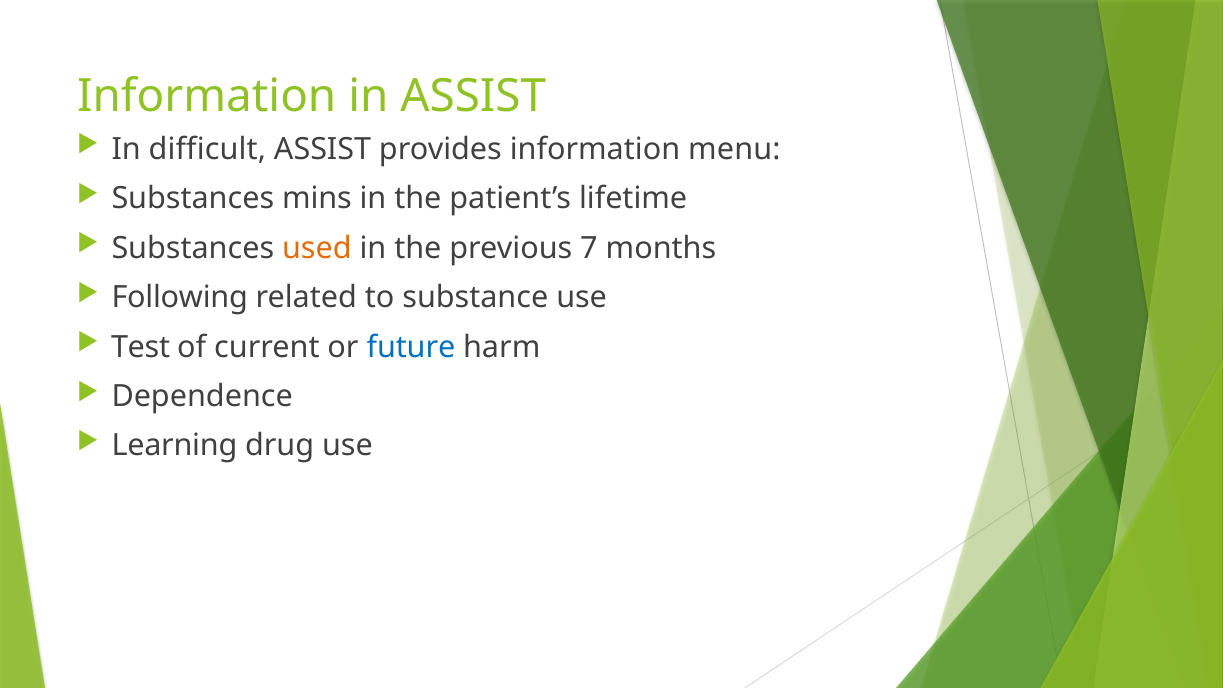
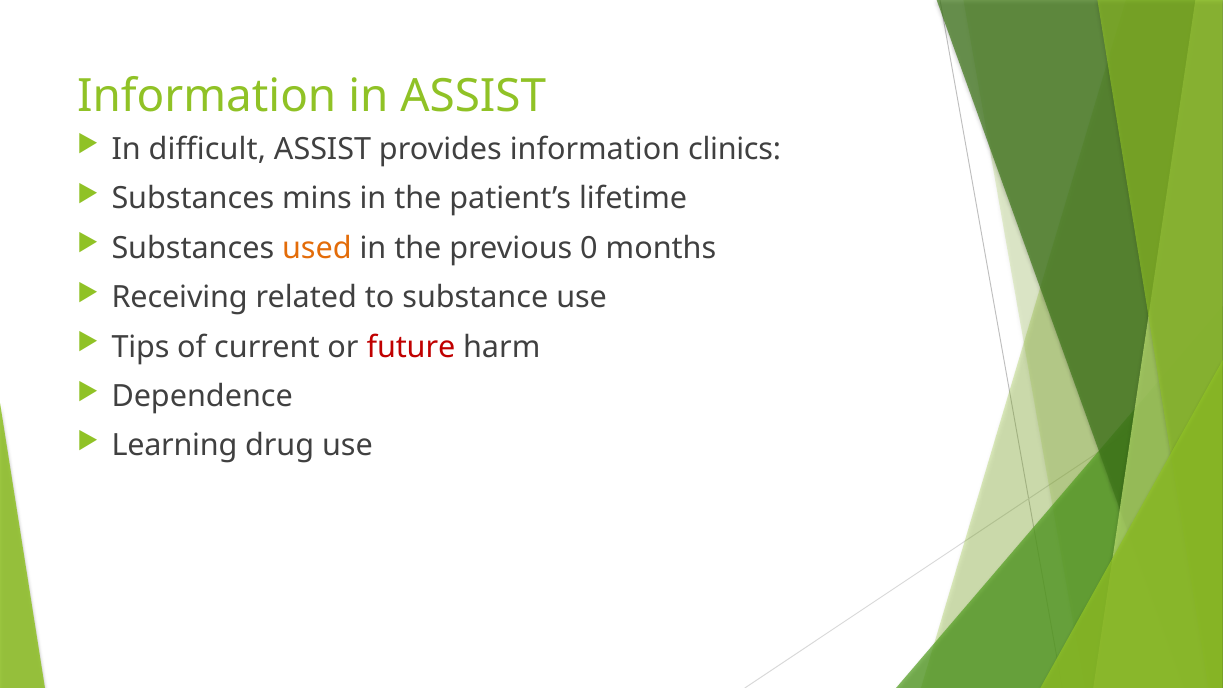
menu: menu -> clinics (735, 149)
7: 7 -> 0 (589, 248)
Following: Following -> Receiving (180, 298)
Test: Test -> Tips (140, 347)
future colour: blue -> red (411, 347)
